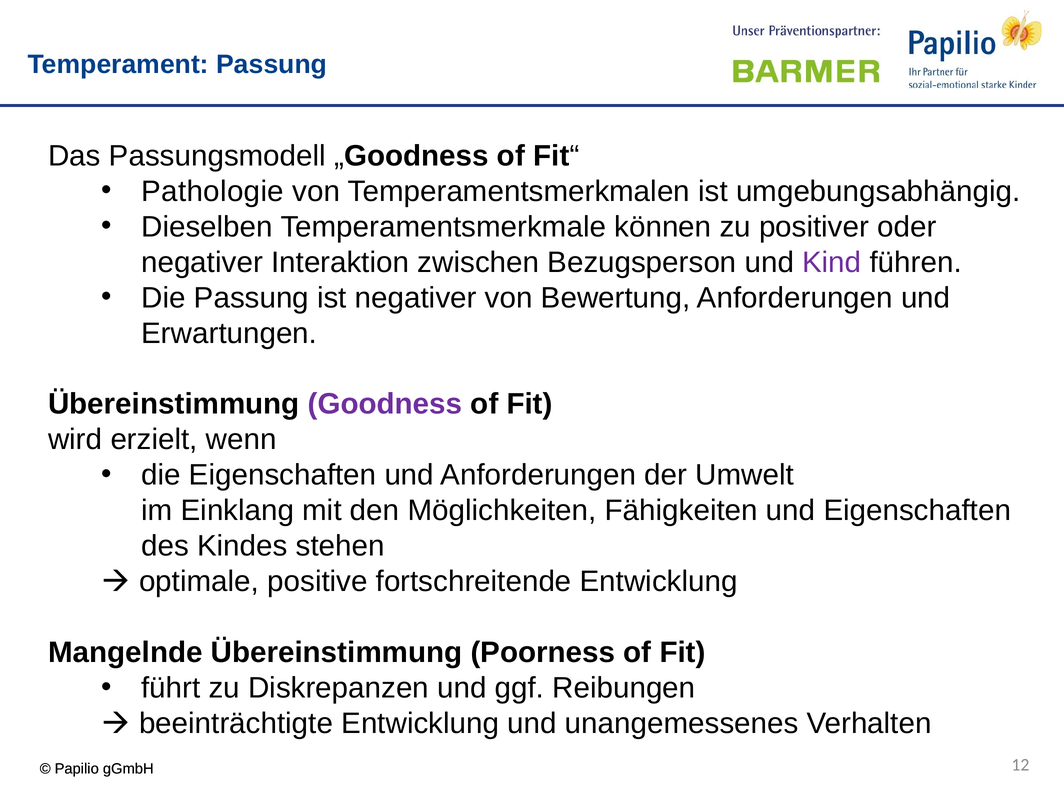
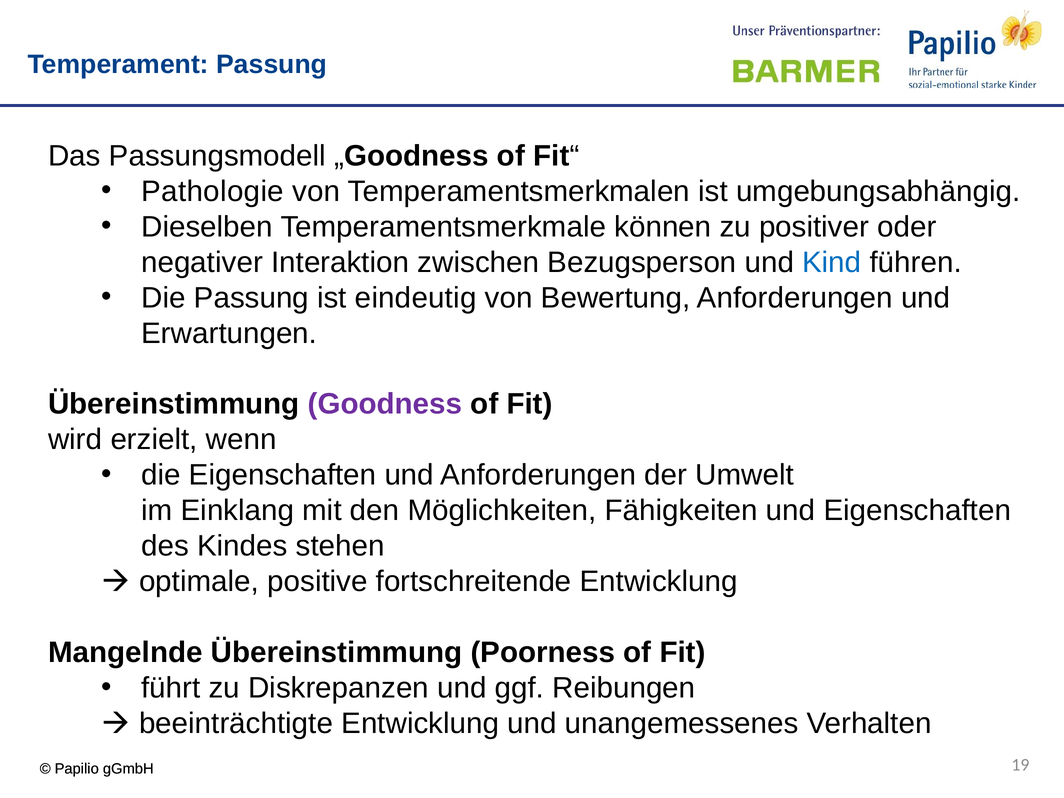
Kind colour: purple -> blue (832, 262)
ist negativer: negativer -> eindeutig (416, 298)
12: 12 -> 19 (1020, 765)
